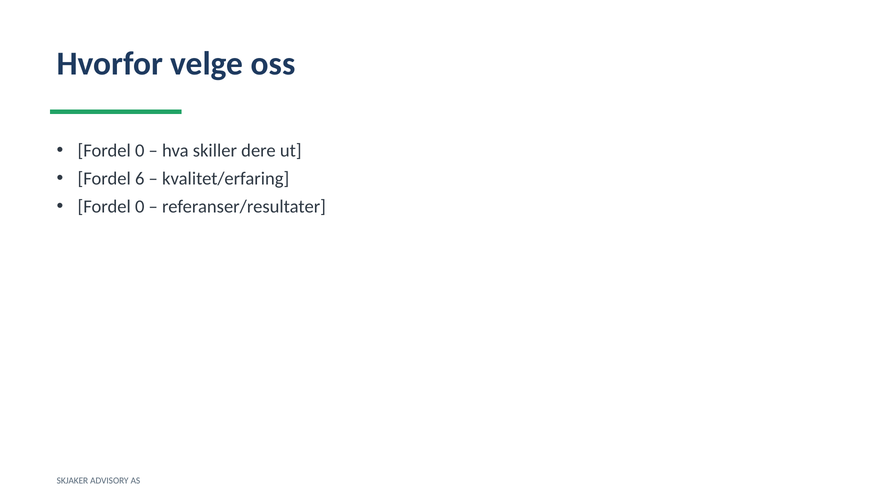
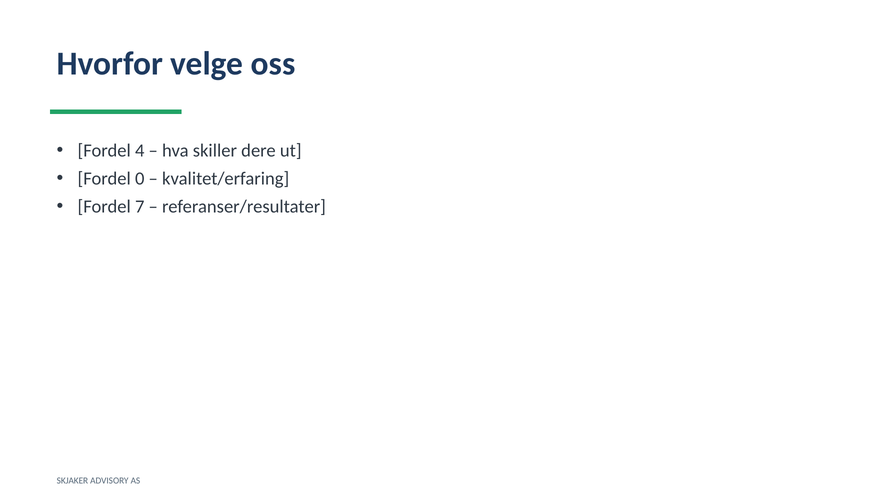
0: 0 -> 4 (140, 151)
6: 6 -> 0 (140, 179)
0: 0 -> 7 (140, 207)
